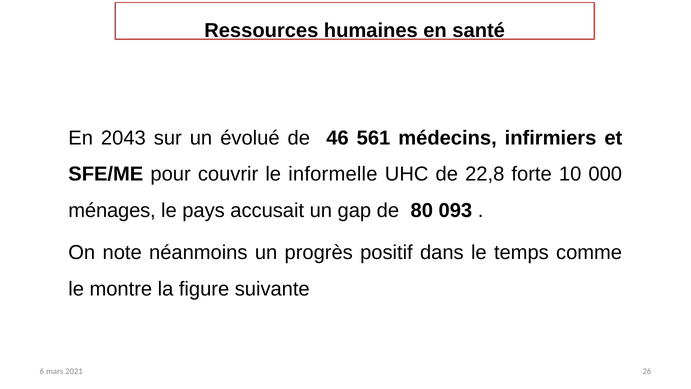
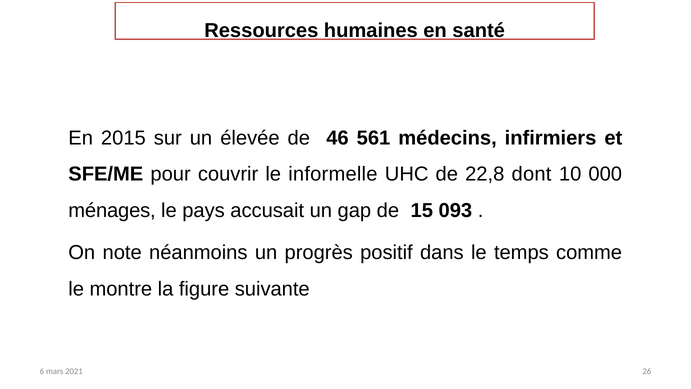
2043: 2043 -> 2015 (123, 138)
évolué: évolué -> élevée (250, 138)
forte: forte -> dont (532, 174)
80: 80 -> 15 (422, 210)
